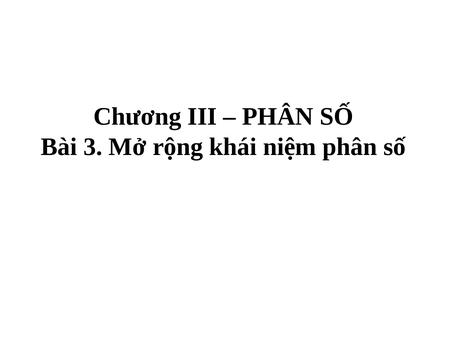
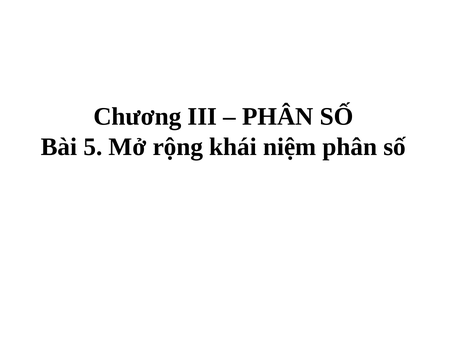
3: 3 -> 5 (93, 147)
